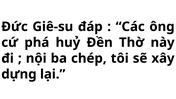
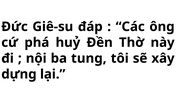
chép: chép -> tung (89, 58)
